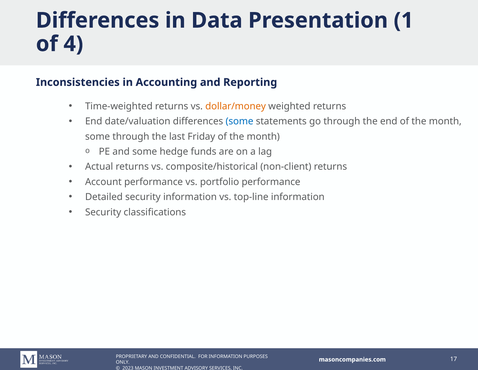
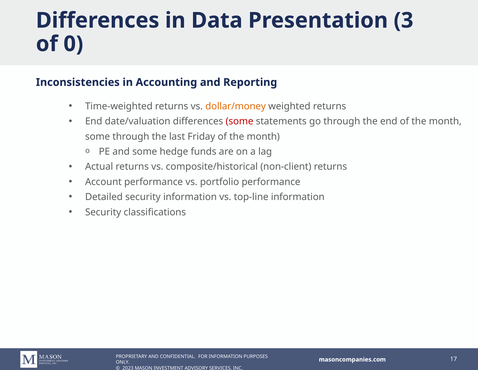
1: 1 -> 3 (404, 20)
4: 4 -> 0 (73, 44)
some colour: blue -> red (240, 121)
